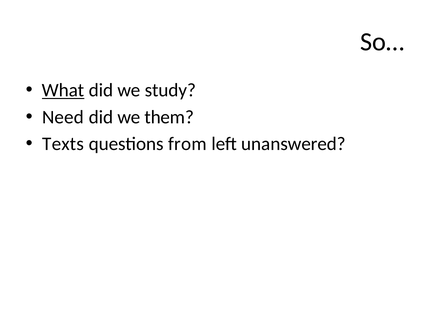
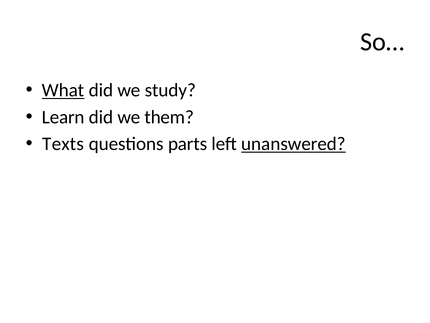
Need: Need -> Learn (63, 117)
from: from -> parts (188, 144)
unanswered underline: none -> present (294, 144)
